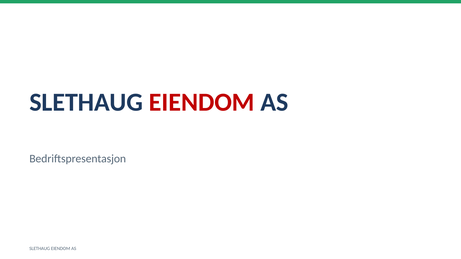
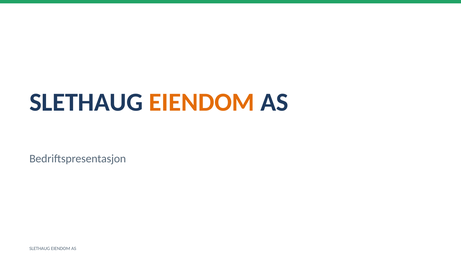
EIENDOM colour: red -> orange (202, 102)
